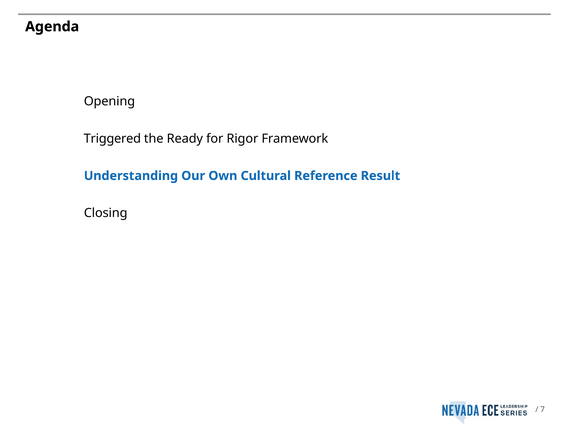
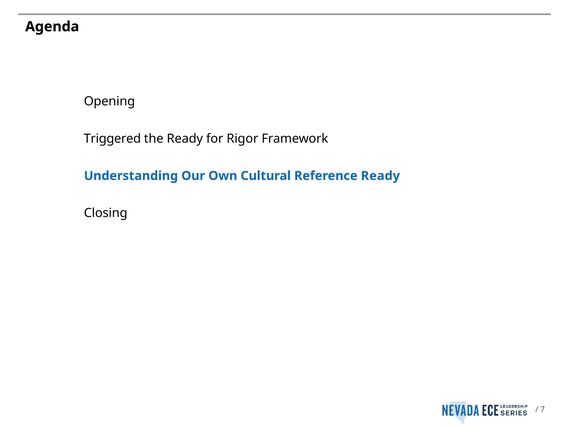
Reference Result: Result -> Ready (380, 176)
